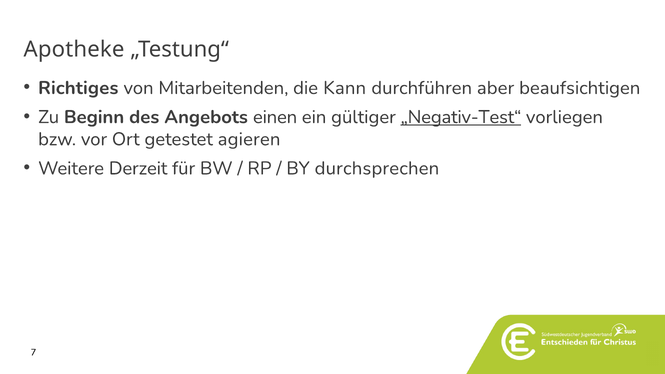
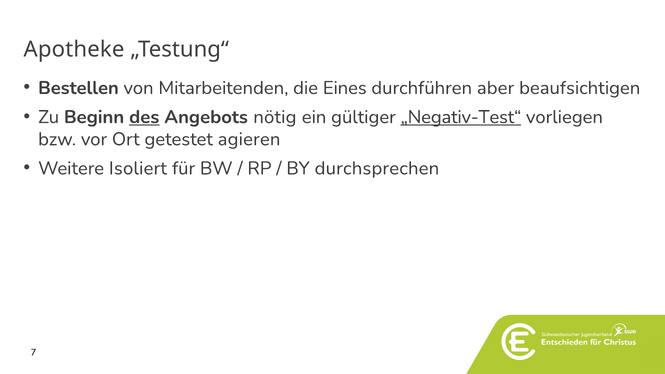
Richtiges: Richtiges -> Bestellen (78, 88)
Kann: Kann -> Eines (345, 88)
des underline: none -> present (144, 117)
einen: einen -> nötig (275, 117)
Derzeit: Derzeit -> Isoliert (138, 168)
